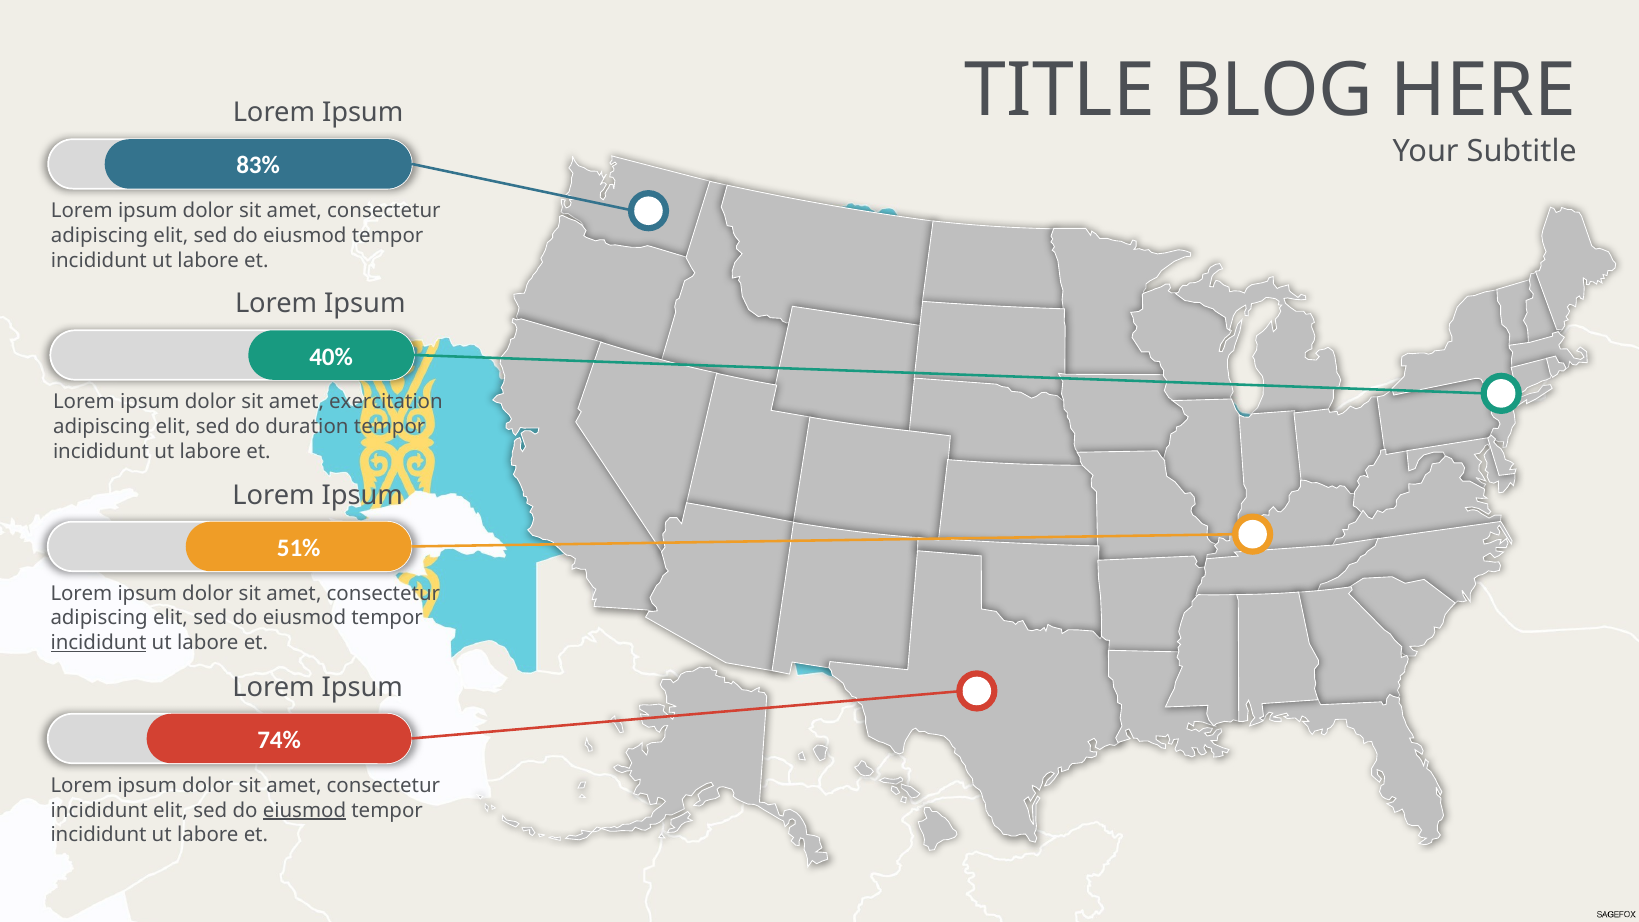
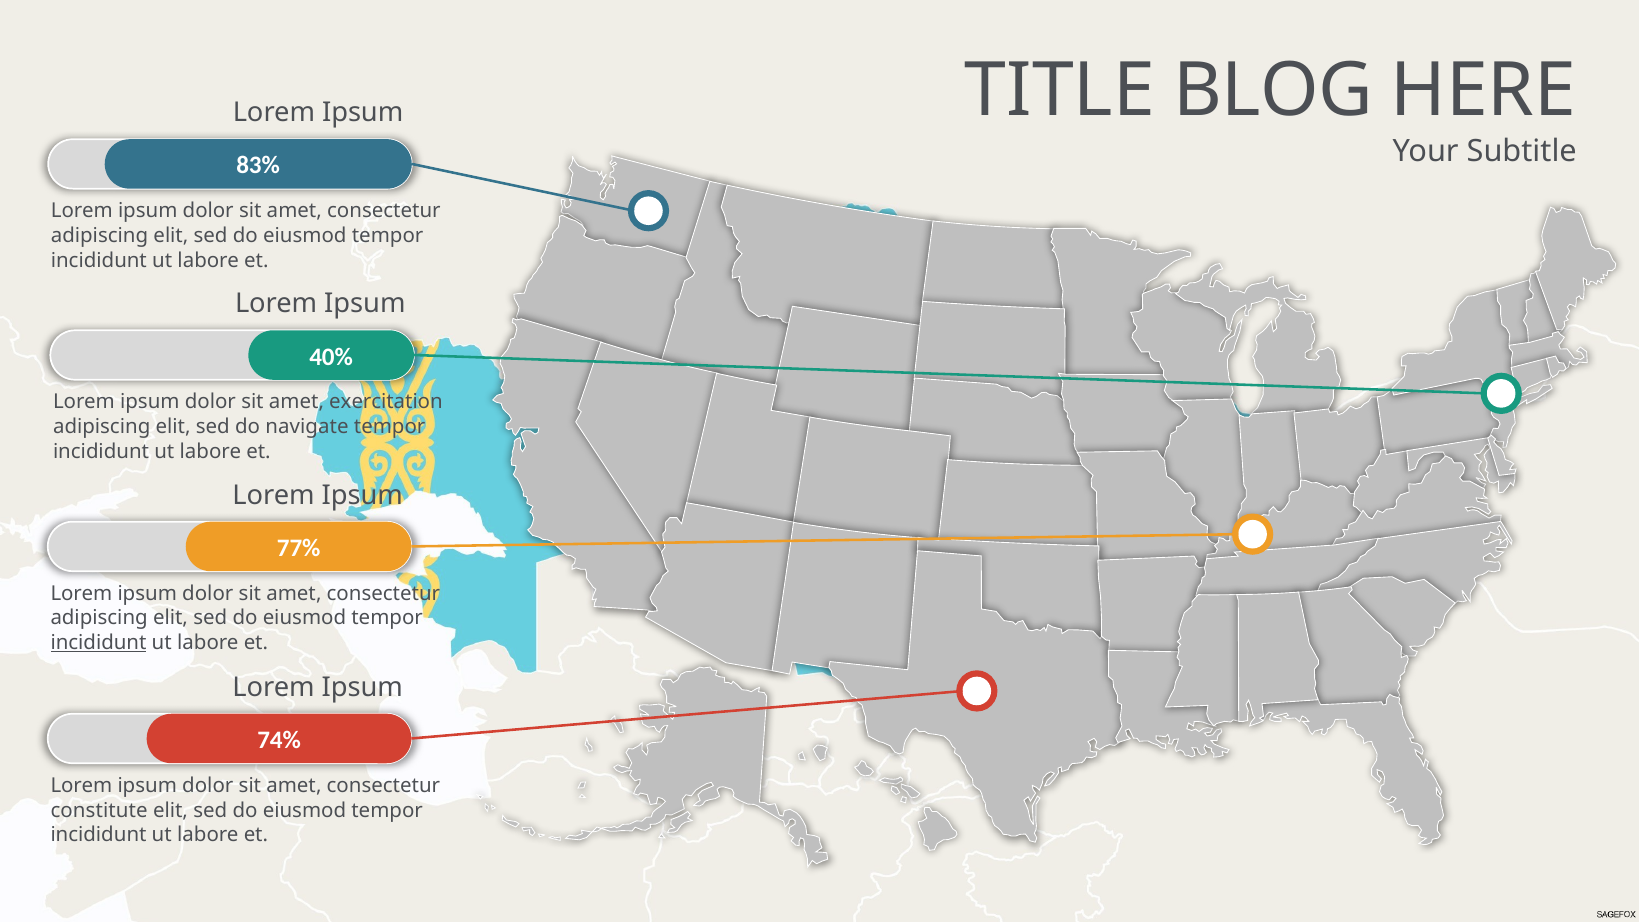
duration: duration -> navigate (307, 427)
51%: 51% -> 77% (299, 548)
incididunt: incididunt -> constitute (99, 810)
eiusmod underline: present -> none (304, 810)
